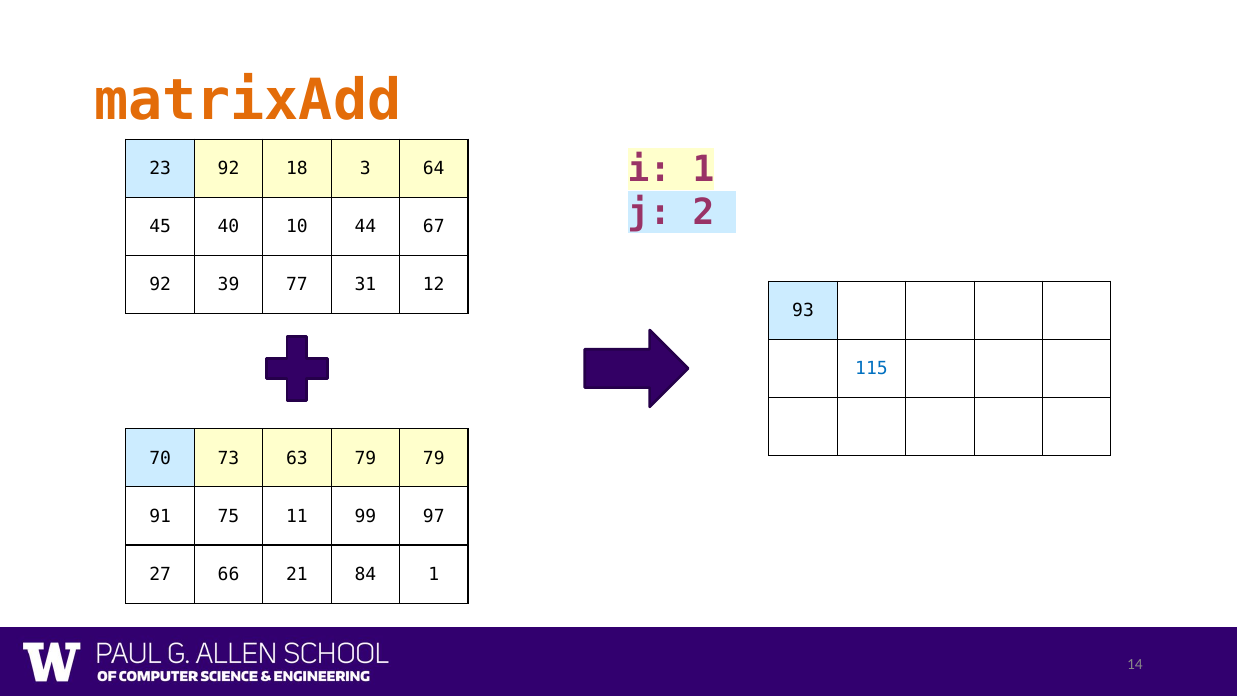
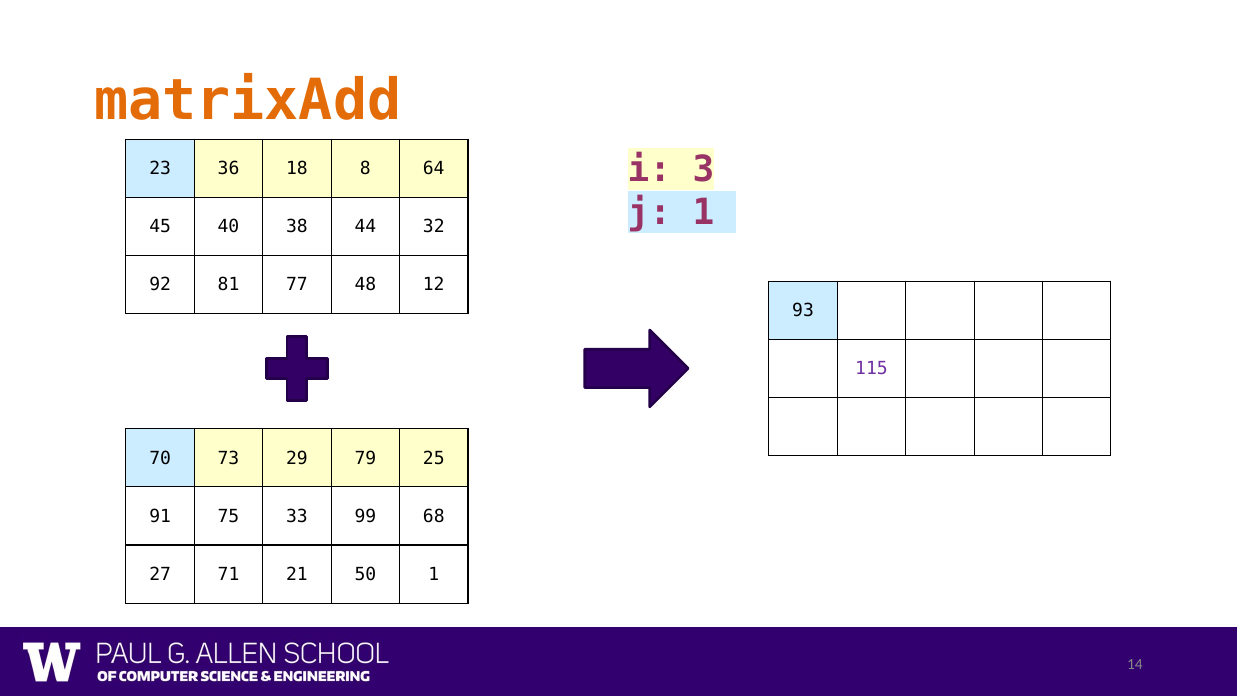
i 1: 1 -> 3 (703, 170)
23 92: 92 -> 36 (229, 168)
3: 3 -> 8 (365, 168)
j 2: 2 -> 1 (703, 213)
10: 10 -> 38 (297, 227)
67: 67 -> 32 (434, 227)
92 39: 39 -> 81 (229, 285)
31: 31 -> 48 (365, 285)
115 colour: blue -> purple (871, 369)
63: 63 -> 29 (297, 458)
79 79: 79 -> 25 (434, 458)
11: 11 -> 33 (297, 516)
97: 97 -> 68 (434, 516)
66: 66 -> 71 (229, 574)
21 84: 84 -> 50 (365, 574)
